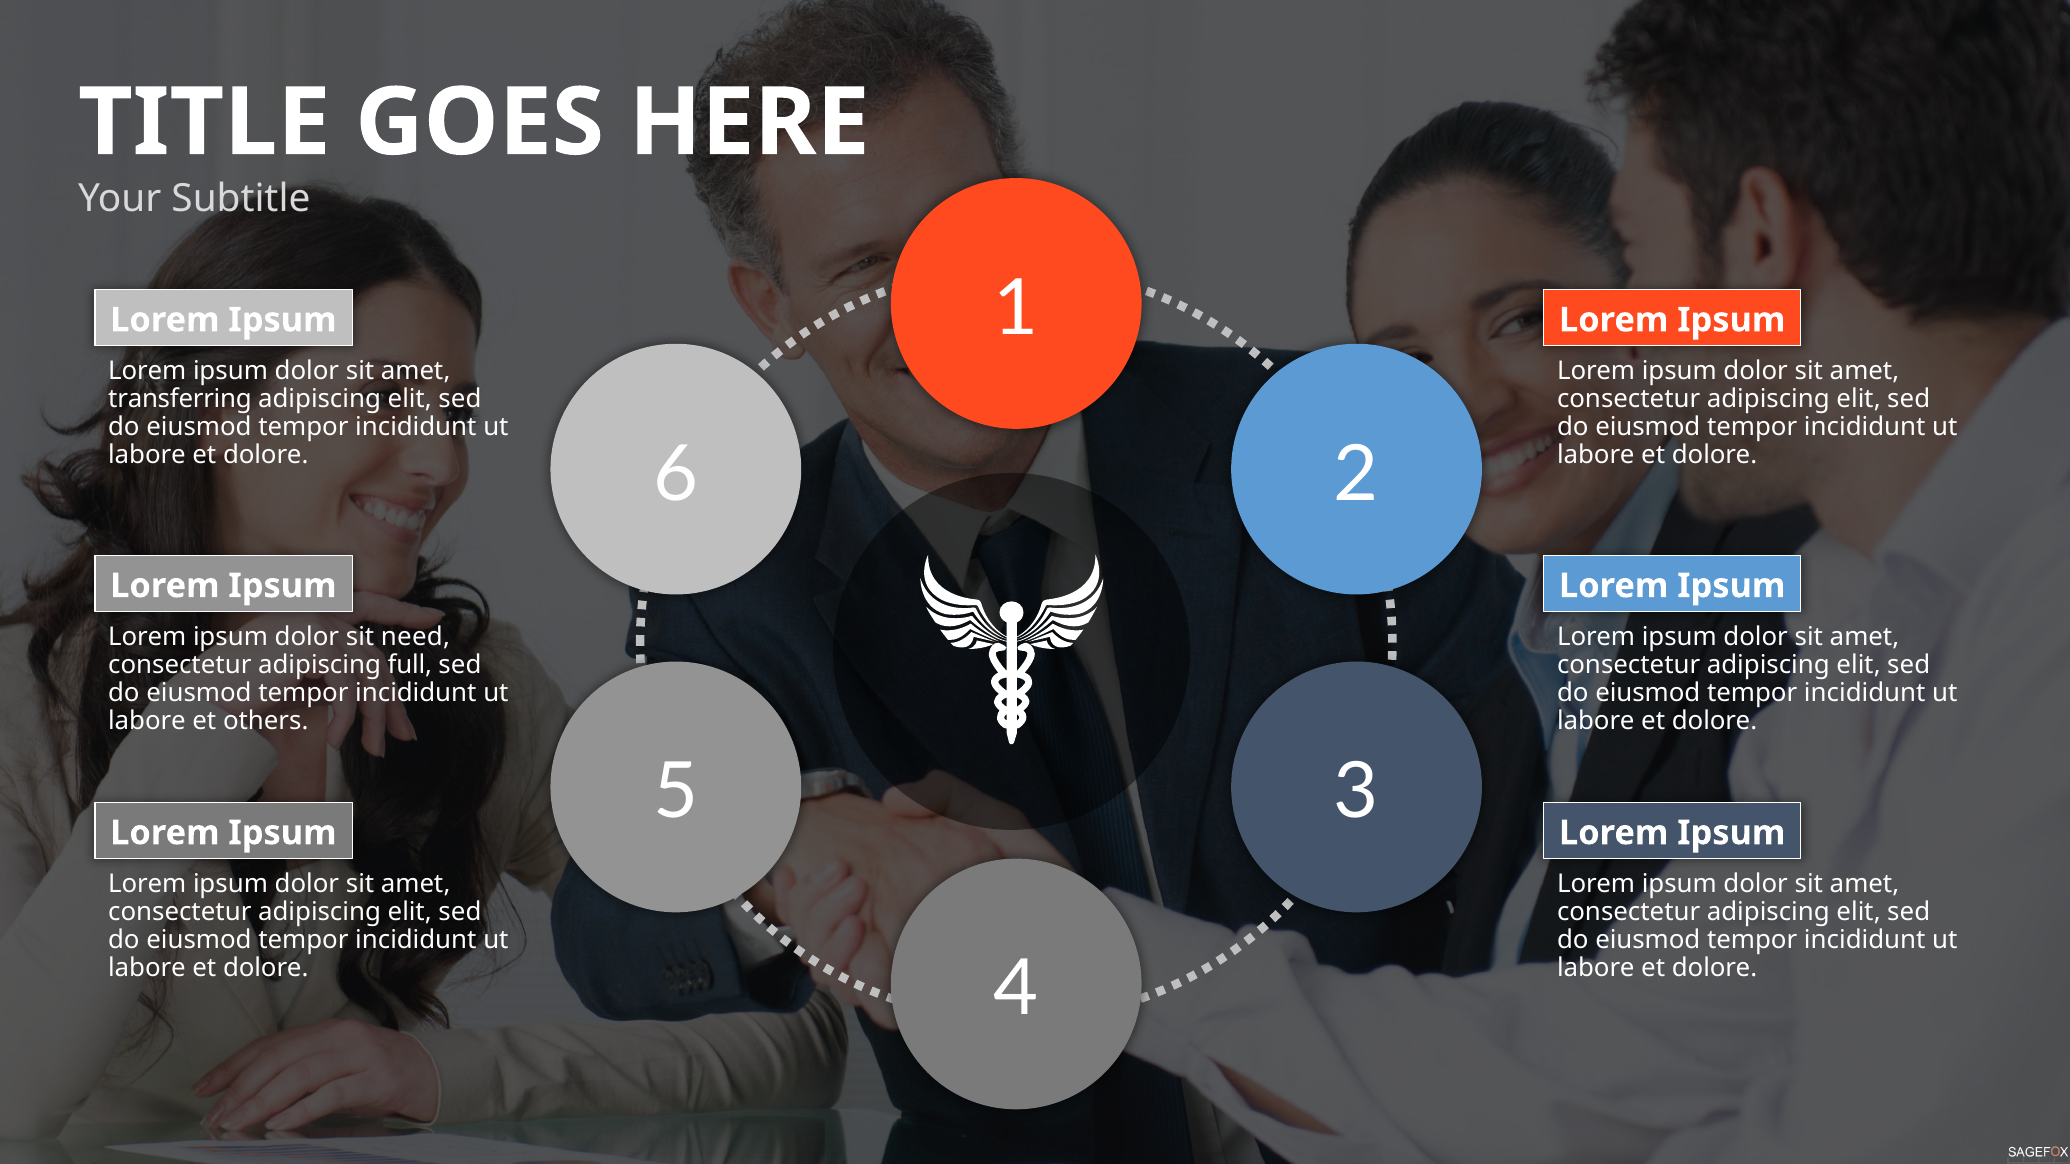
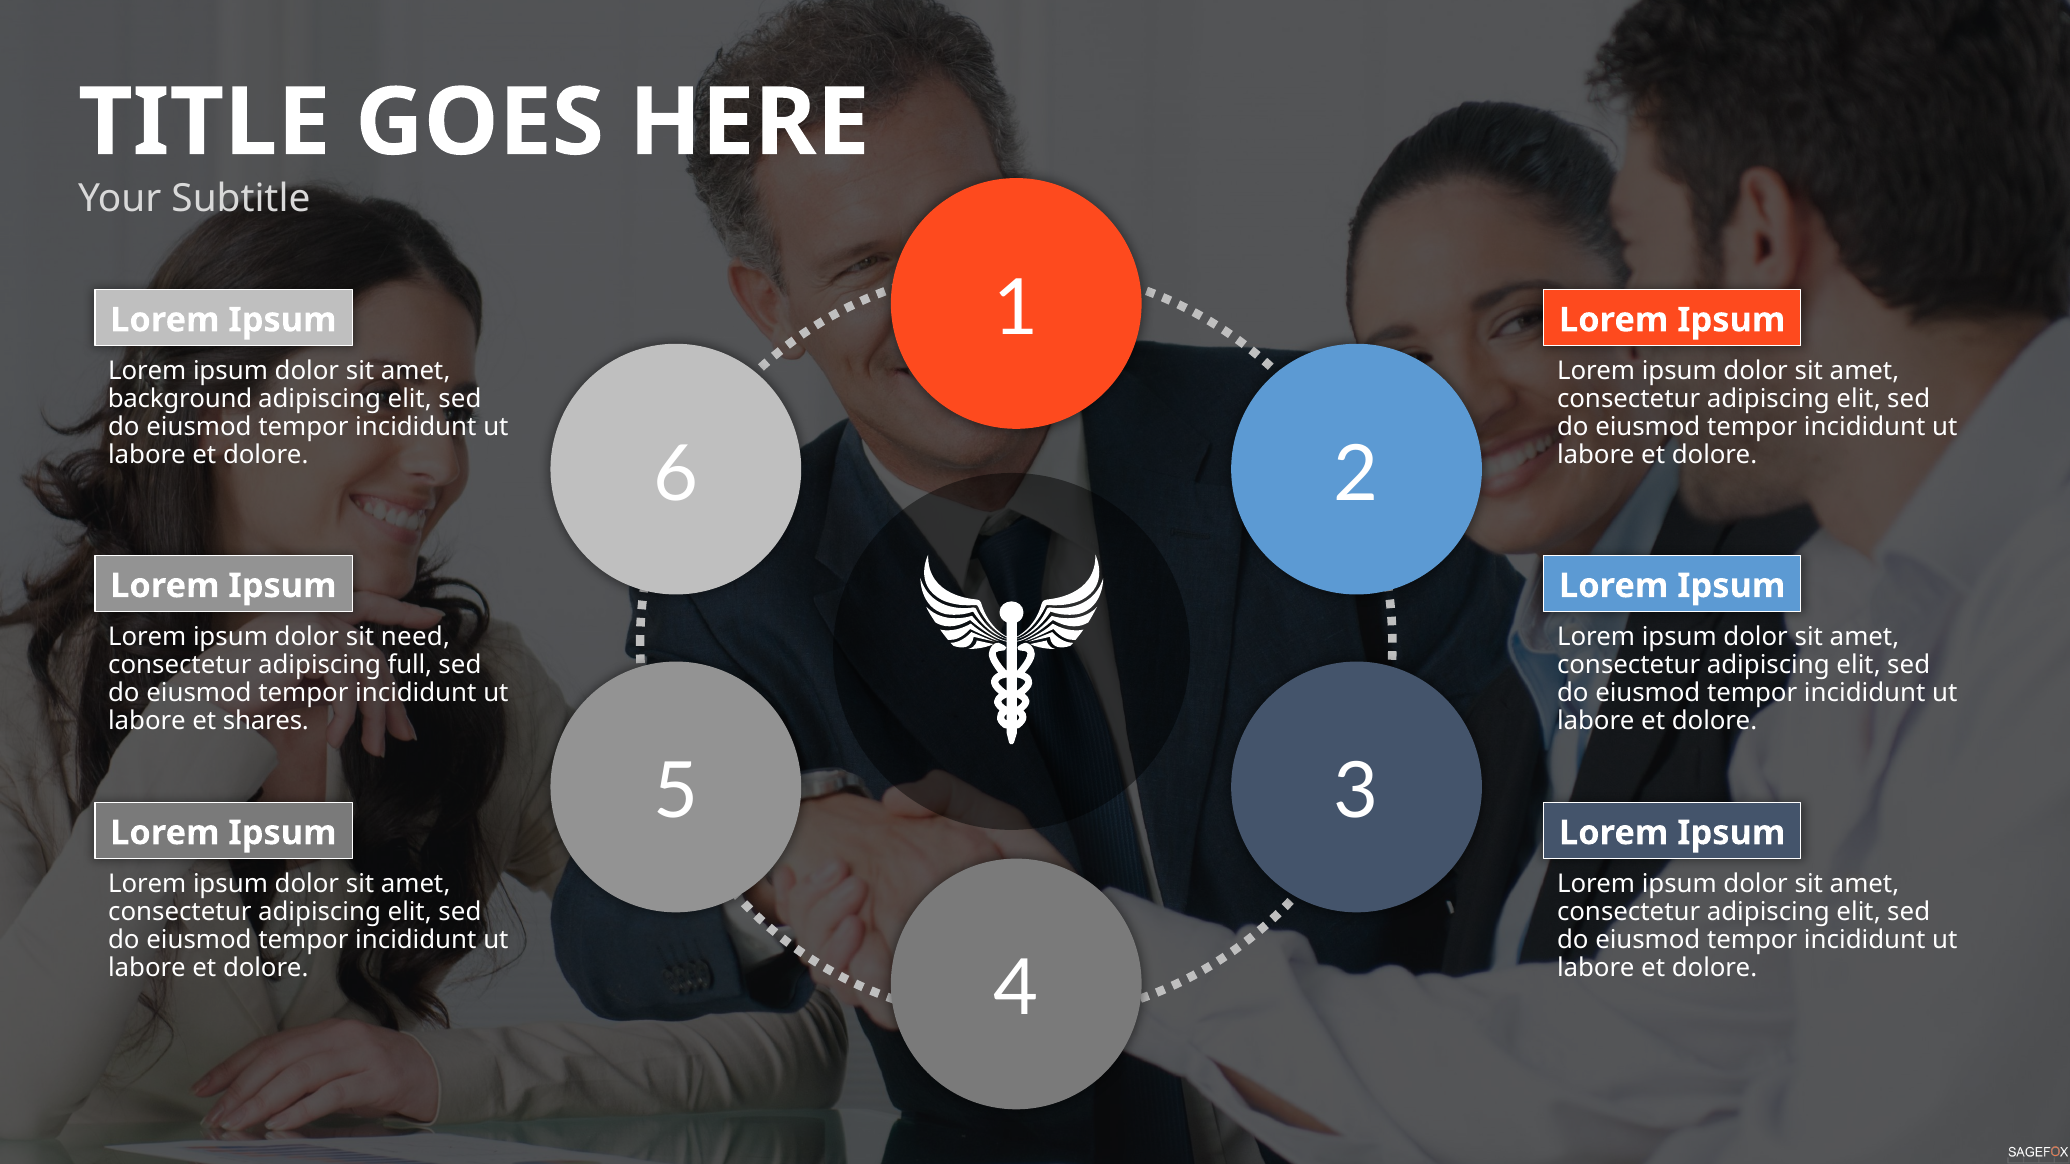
transferring: transferring -> background (180, 399)
others: others -> shares (266, 721)
